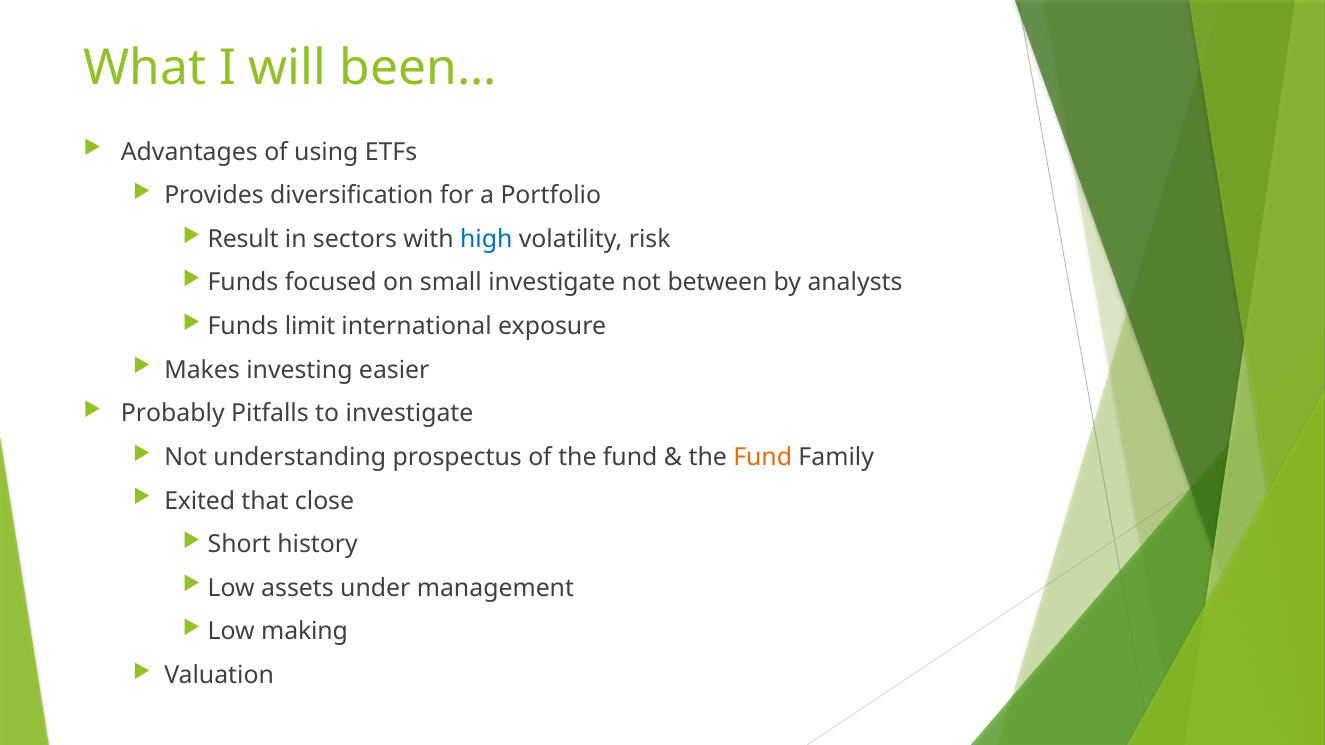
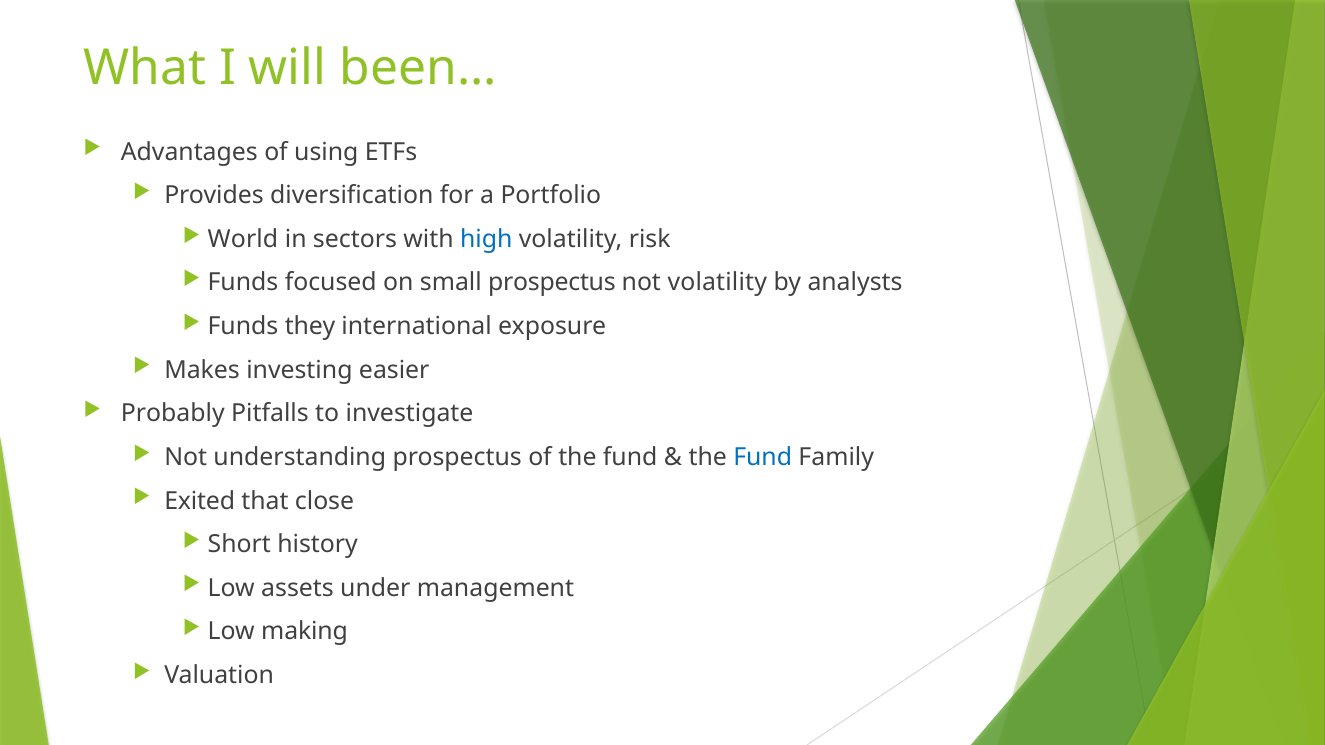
Result: Result -> World (243, 239)
small investigate: investigate -> prospectus (552, 283)
not between: between -> volatility (717, 283)
limit: limit -> they (310, 327)
Fund colour: orange -> blue (763, 457)
